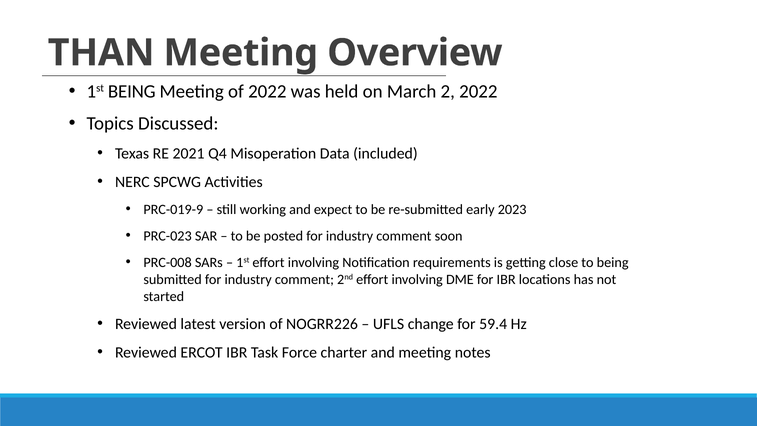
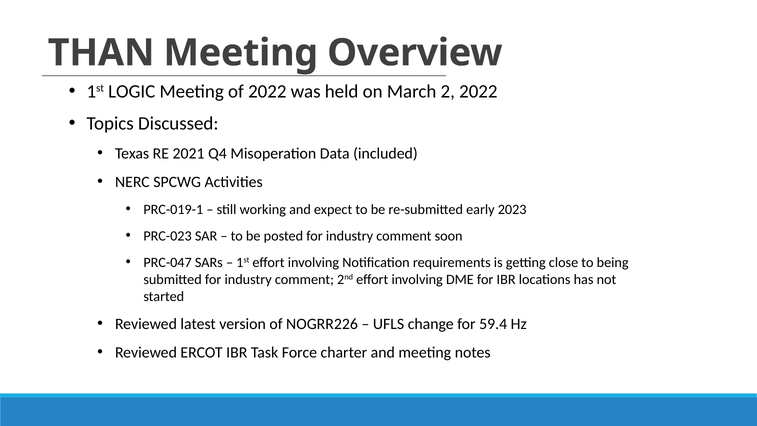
1st BEING: BEING -> LOGIC (132, 91)
PRC-019-9: PRC-019-9 -> PRC-019-1 (173, 209)
PRC-008: PRC-008 -> PRC-047 (168, 262)
